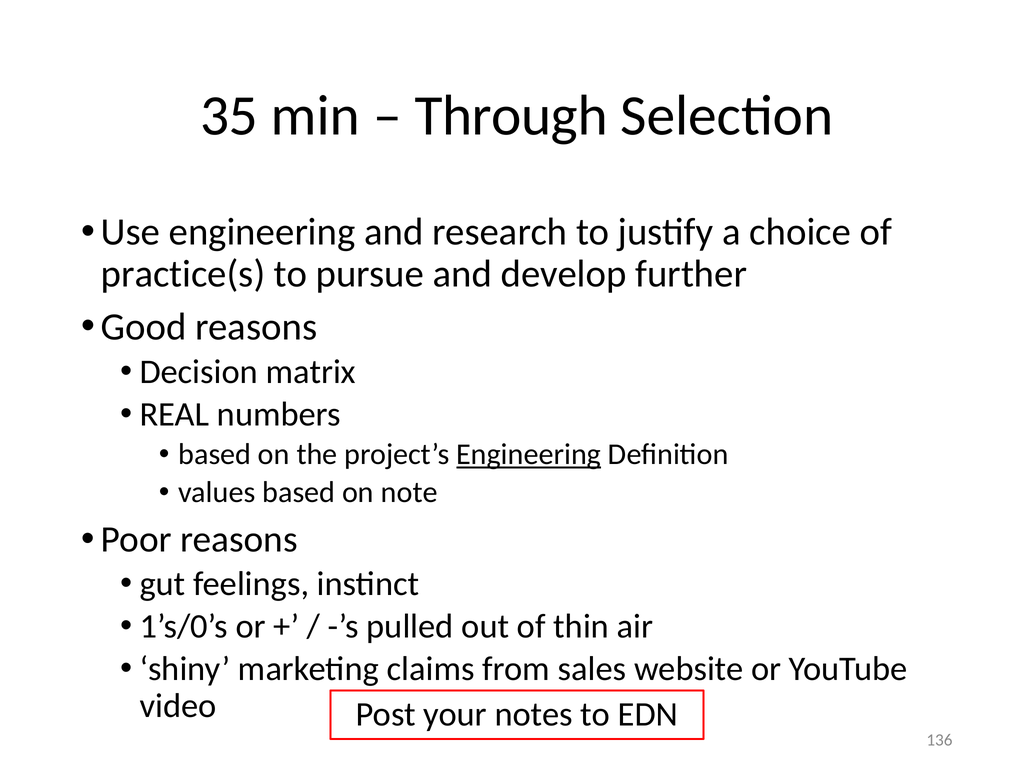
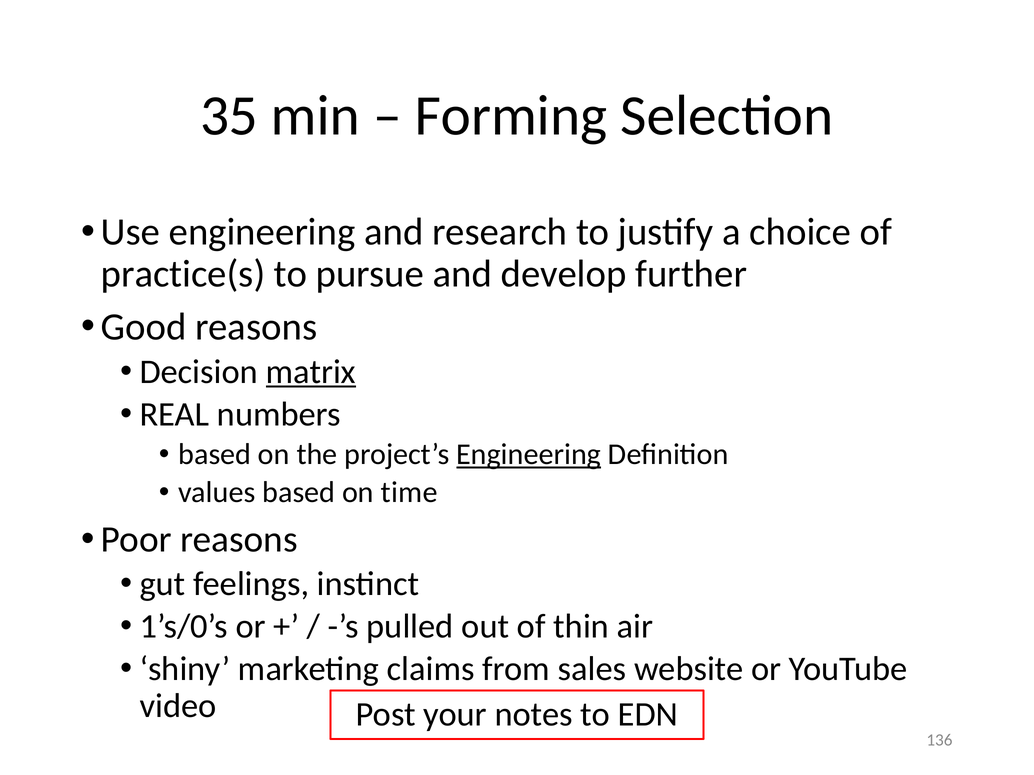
Through: Through -> Forming (511, 116)
matrix underline: none -> present (311, 372)
note: note -> time (409, 493)
